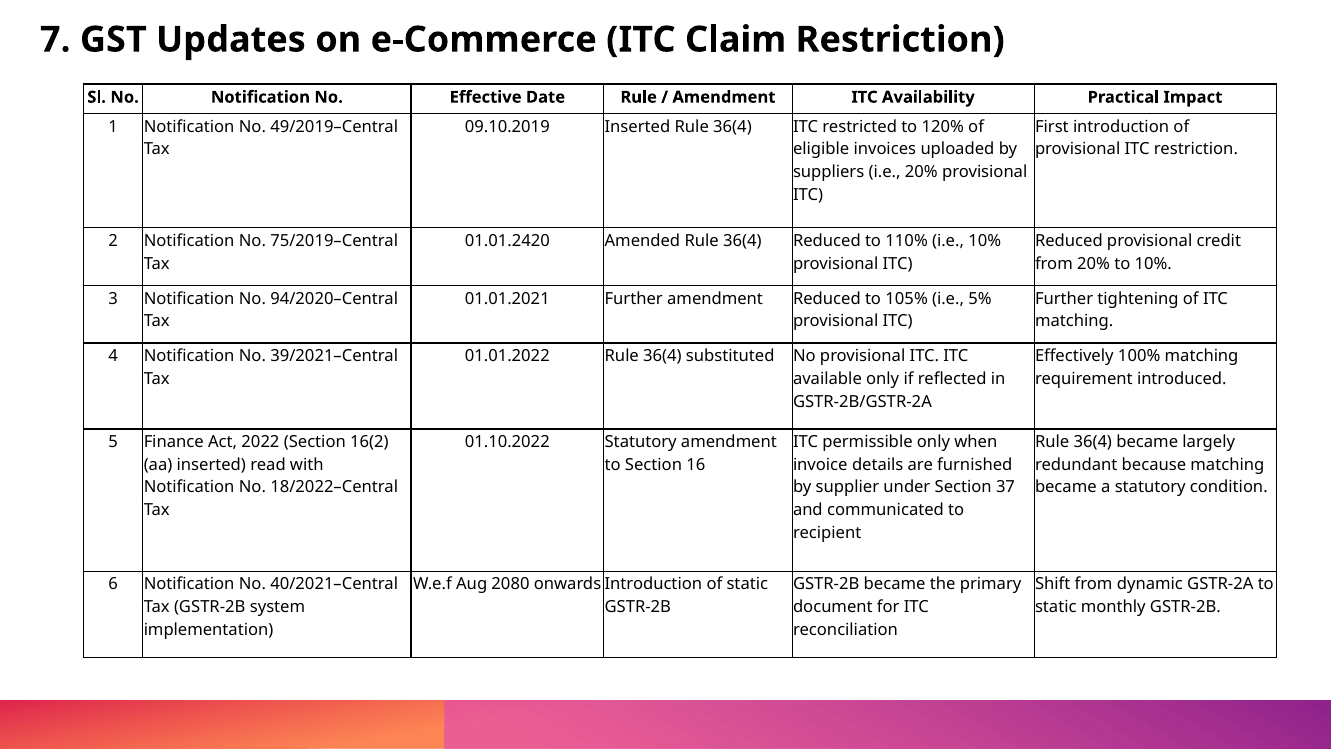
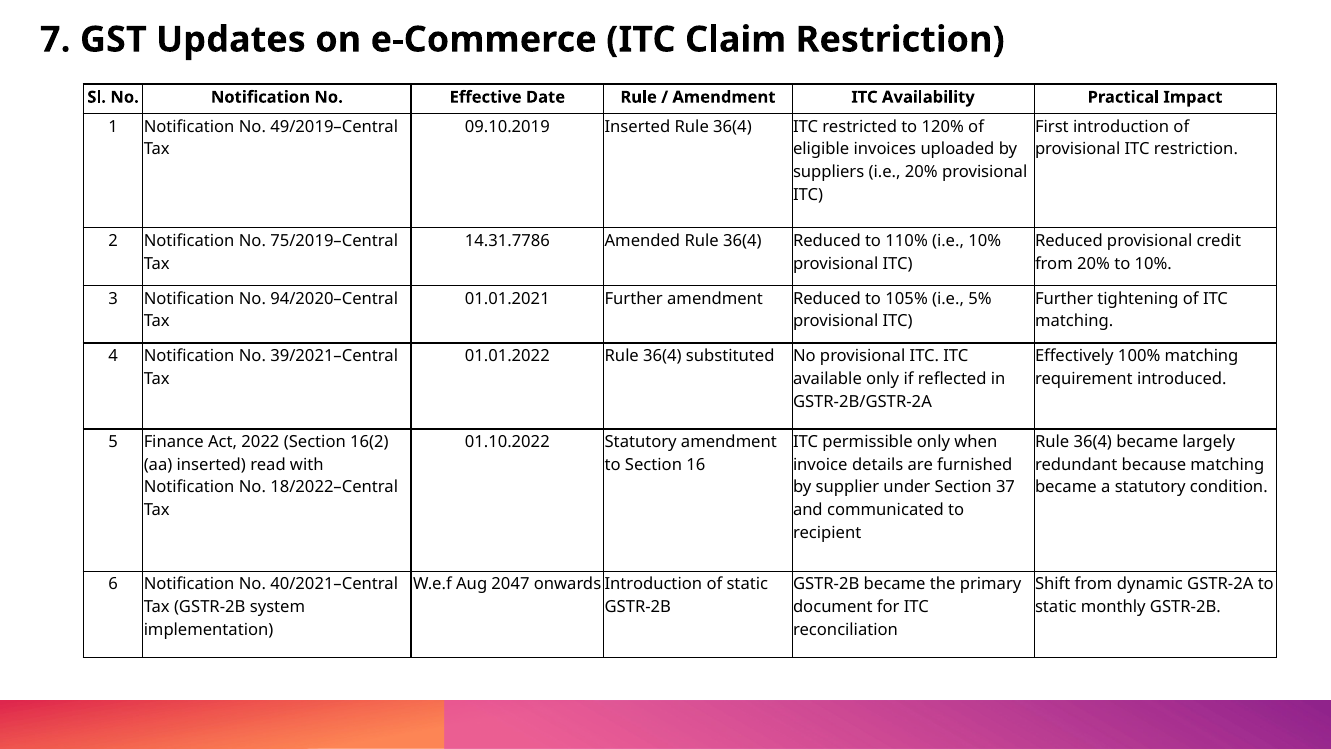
01.01.2420: 01.01.2420 -> 14.31.7786 (507, 241)
2080: 2080 -> 2047 (510, 584)
